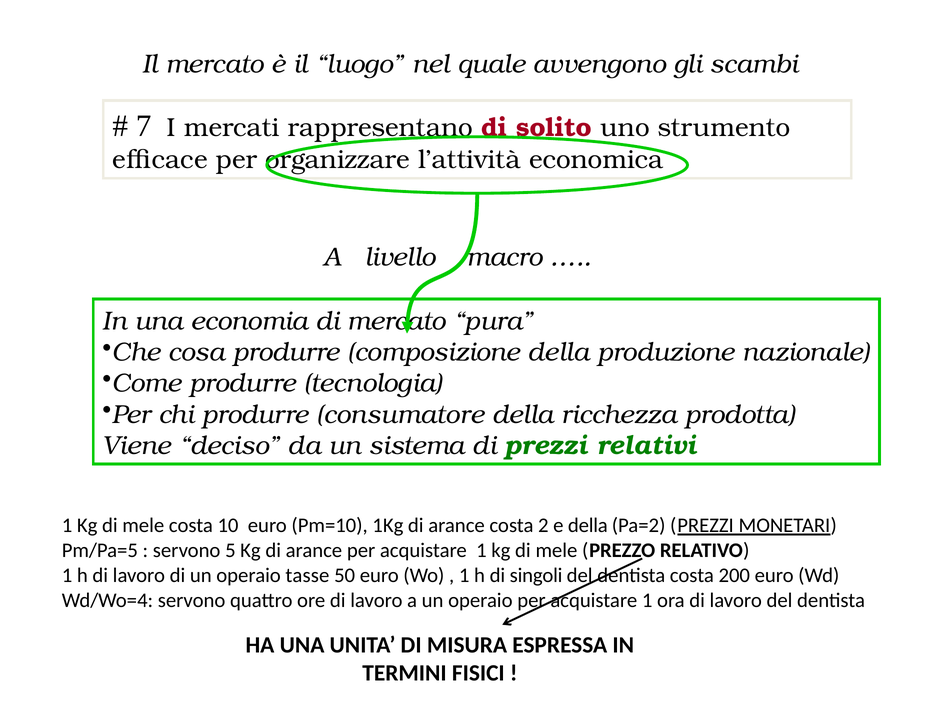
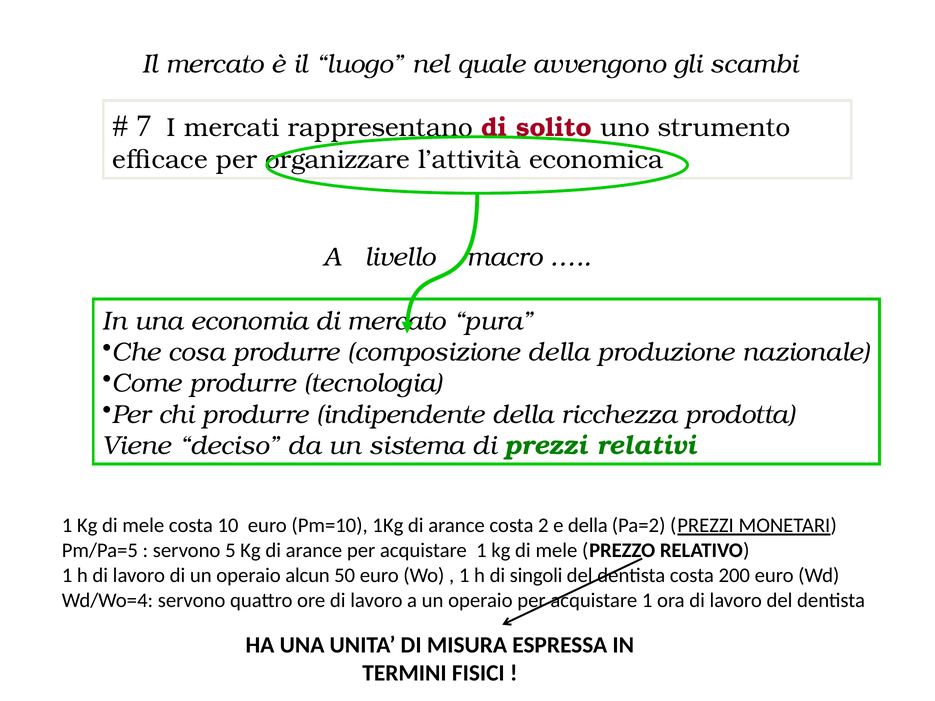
consumatore: consumatore -> indipendente (400, 415)
tasse: tasse -> alcun (308, 576)
